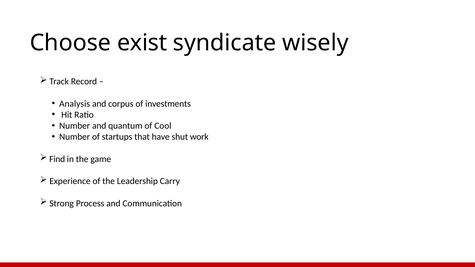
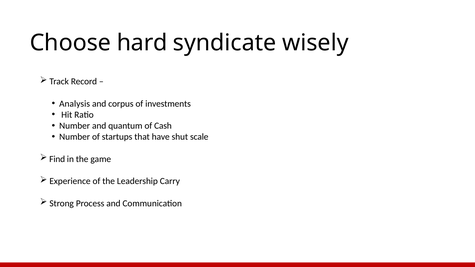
exist: exist -> hard (142, 43)
Cool: Cool -> Cash (163, 126)
work: work -> scale (199, 137)
